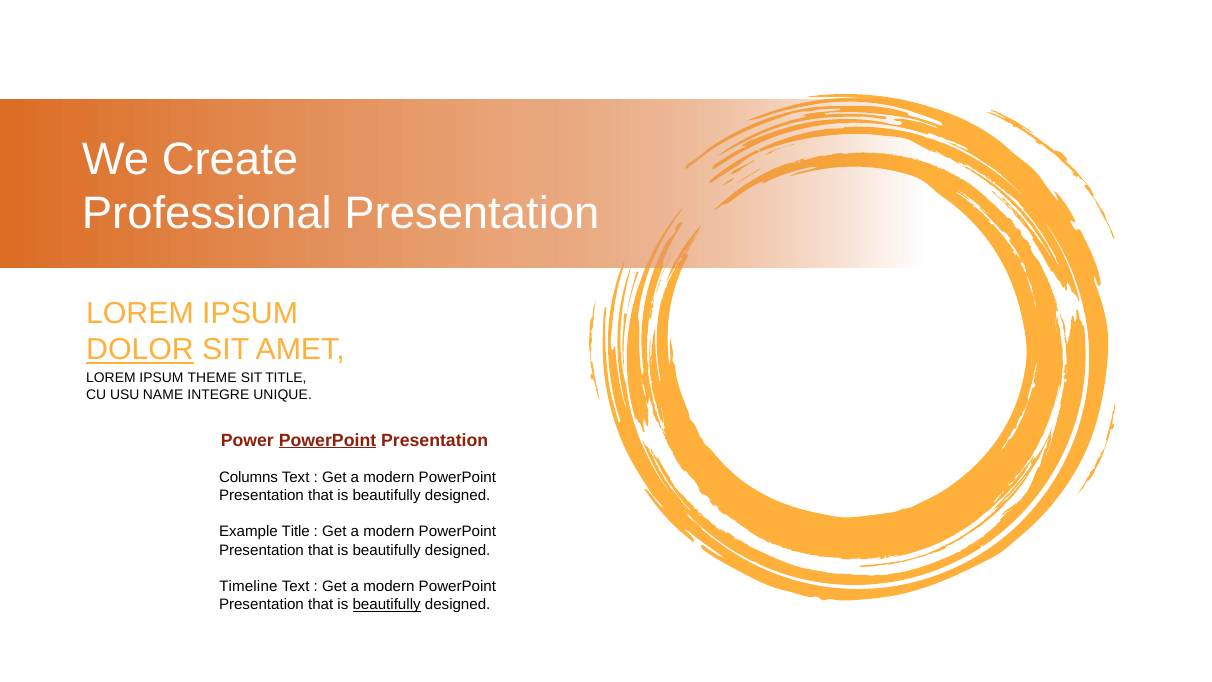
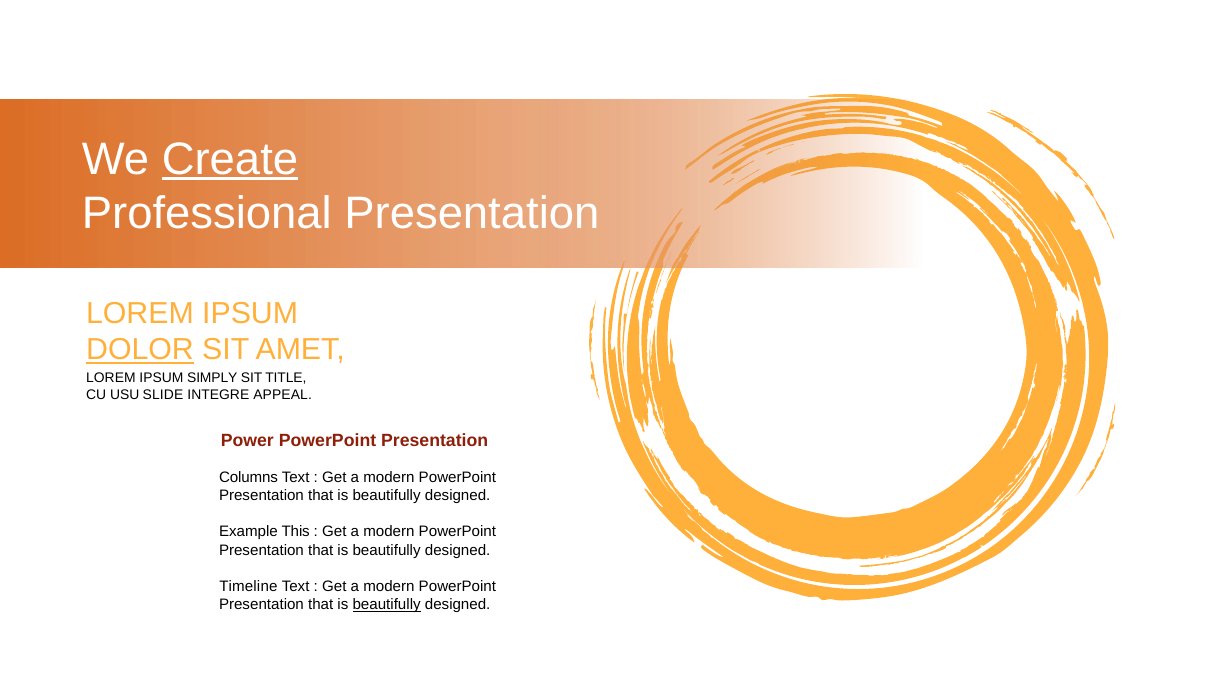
Create underline: none -> present (230, 159)
THEME: THEME -> SIMPLY (212, 378)
NAME: NAME -> SLIDE (163, 395)
UNIQUE: UNIQUE -> APPEAL (283, 395)
PowerPoint underline: present -> none (327, 440)
Example Title: Title -> This (296, 532)
